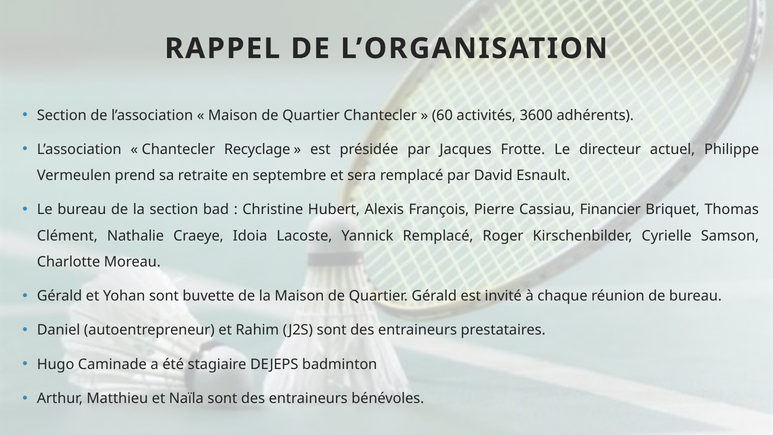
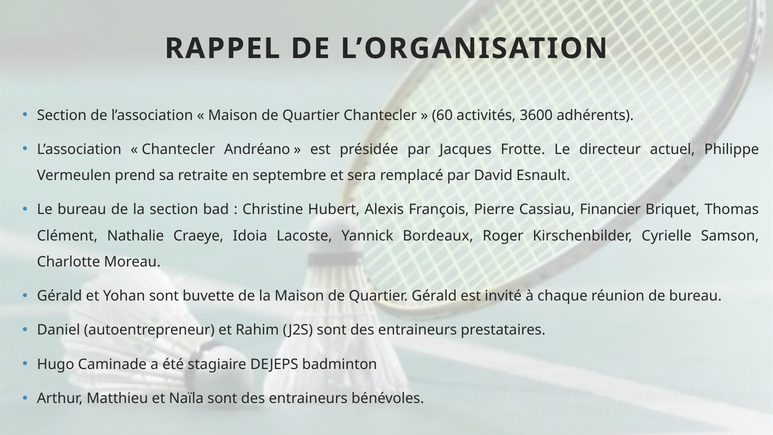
Recyclage: Recyclage -> Andréano (257, 149)
Yannick Remplacé: Remplacé -> Bordeaux (438, 236)
